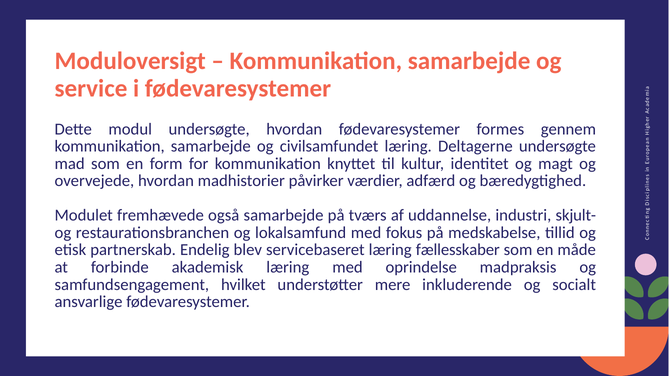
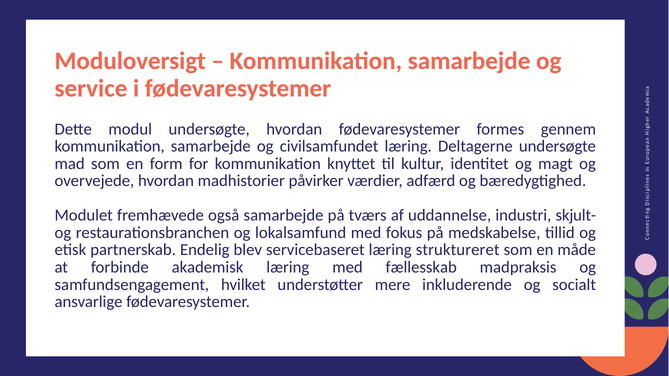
fællesskaber: fællesskaber -> struktureret (458, 250)
oprindelse: oprindelse -> fællesskab (421, 267)
